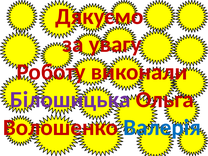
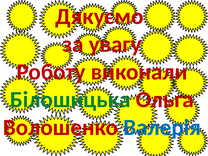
Білошицька colour: purple -> green (70, 100)
